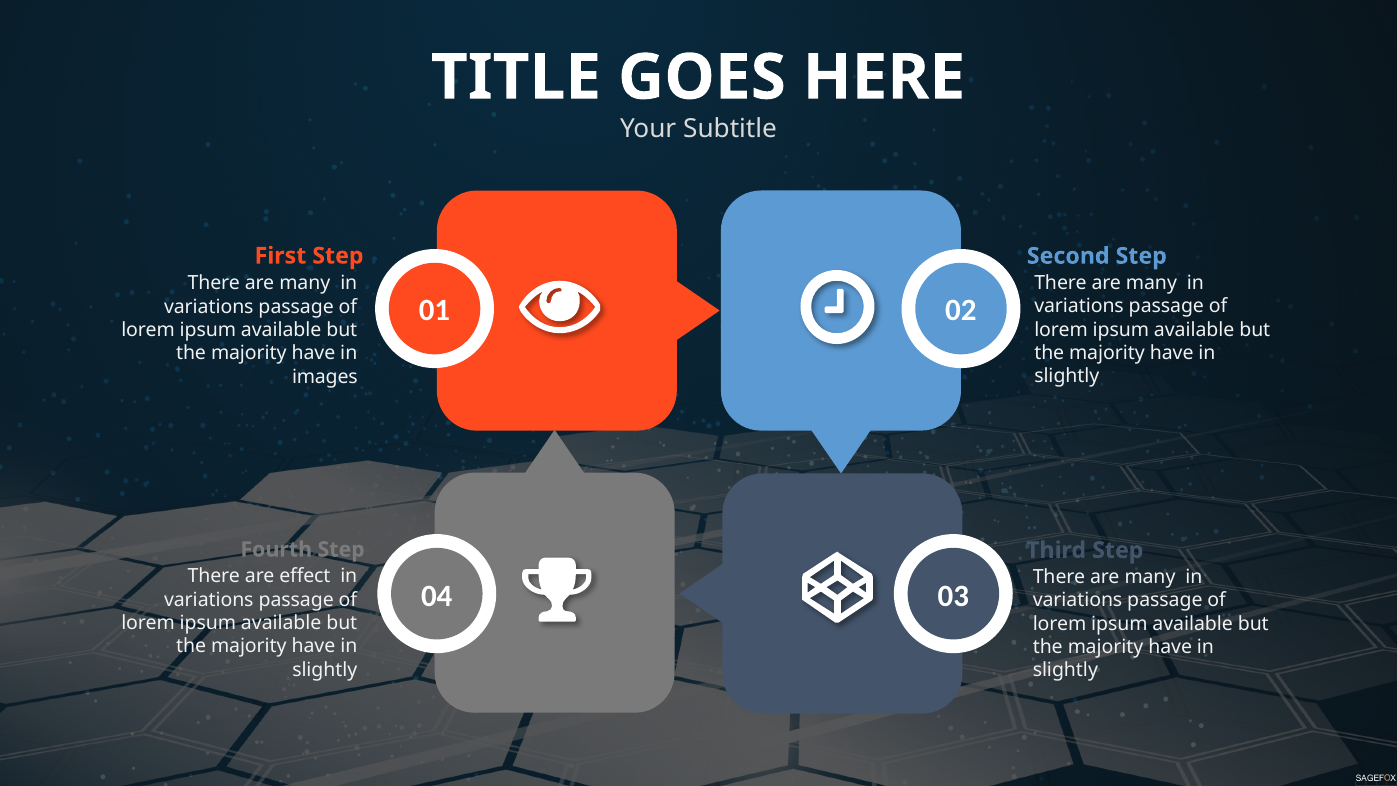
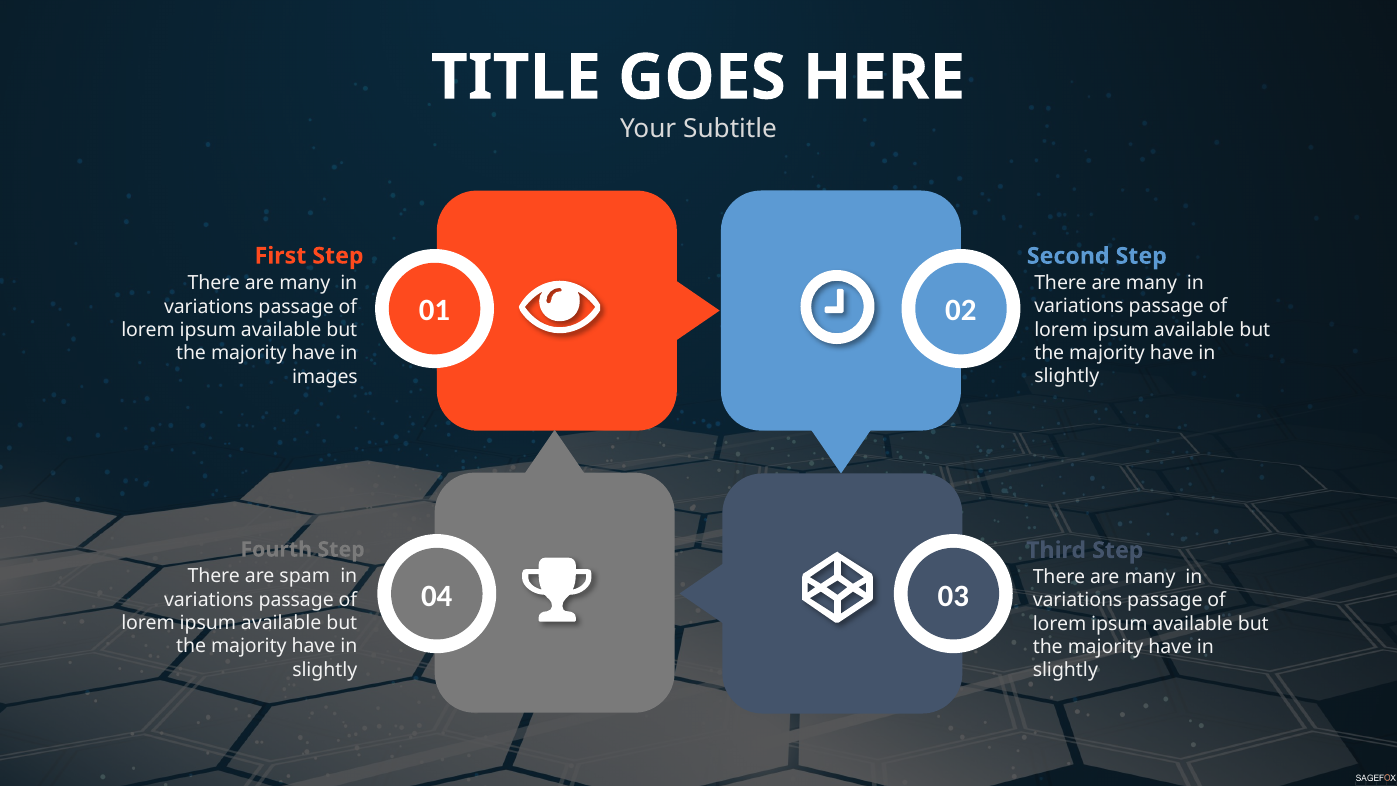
effect: effect -> spam (305, 576)
